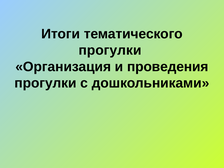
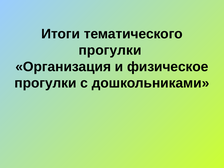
проведения: проведения -> физическое (168, 67)
